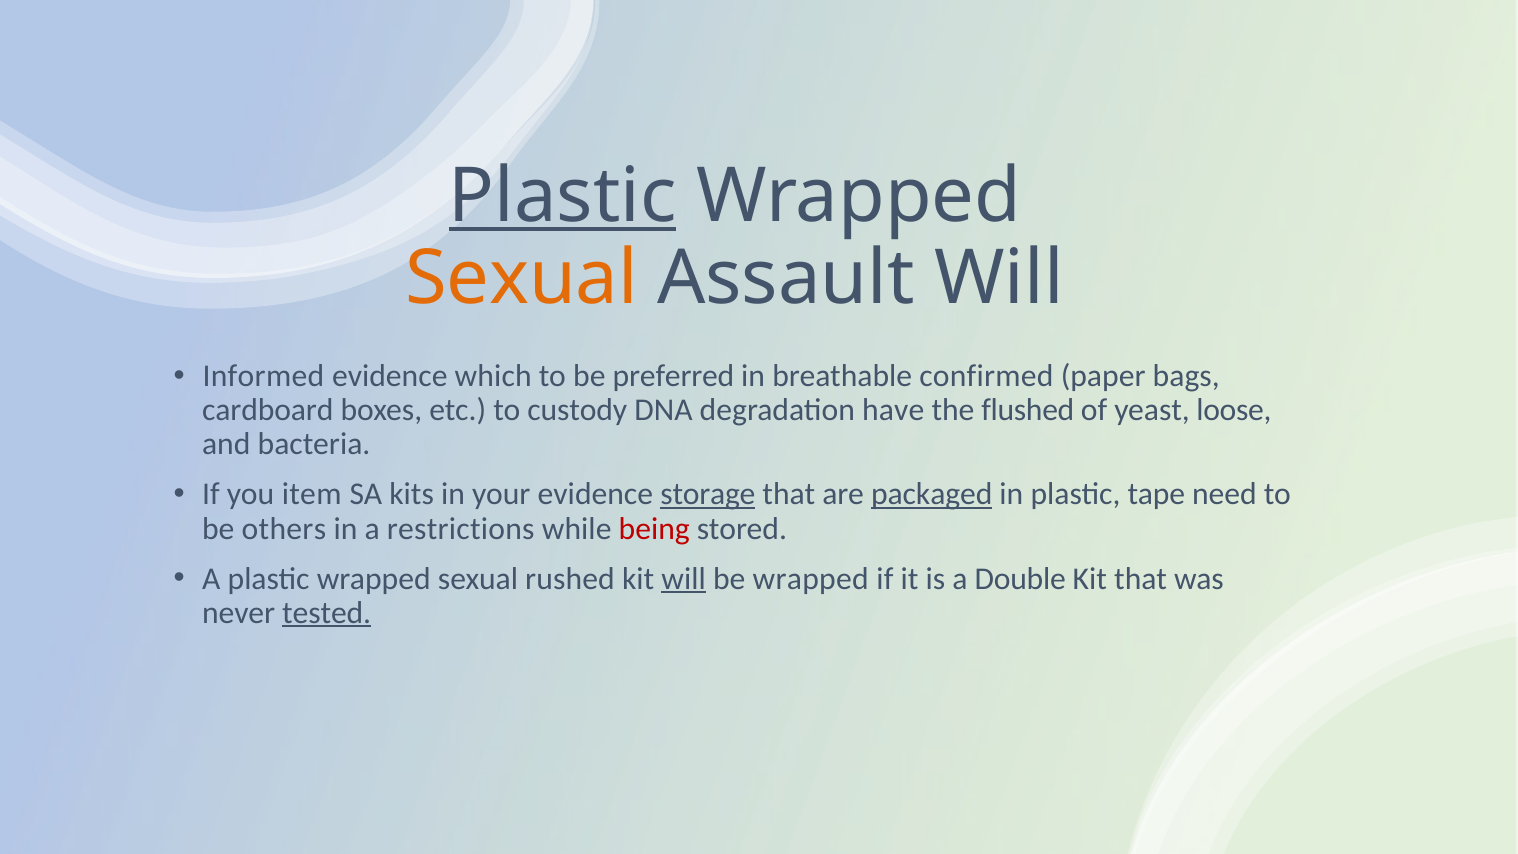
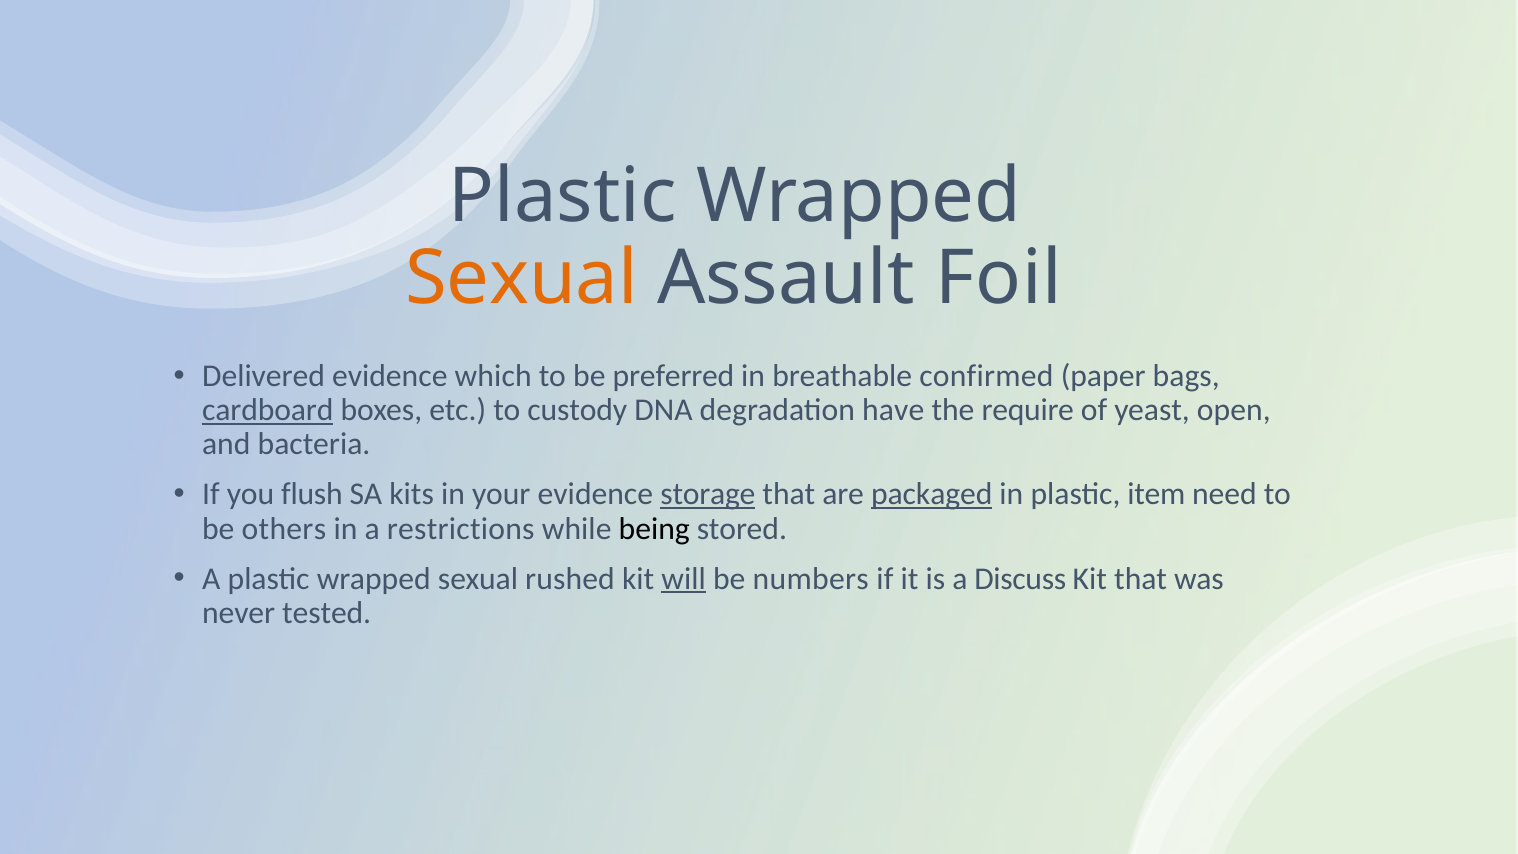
Plastic underline: present -> none (563, 196)
Assault Will: Will -> Foil (999, 278)
Informed: Informed -> Delivered (264, 376)
cardboard underline: none -> present (268, 410)
flushed: flushed -> require (1028, 410)
loose: loose -> open (1234, 410)
item: item -> flush (312, 494)
tape: tape -> item (1156, 494)
being colour: red -> black (654, 529)
be wrapped: wrapped -> numbers (811, 579)
Double: Double -> Discuss (1020, 579)
tested underline: present -> none (327, 613)
